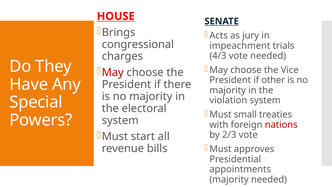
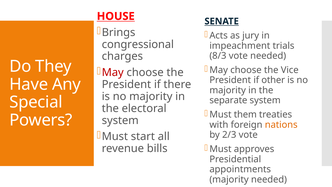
4/3: 4/3 -> 8/3 (218, 56)
violation: violation -> separate (228, 100)
small: small -> them (245, 114)
nations colour: red -> orange (281, 125)
